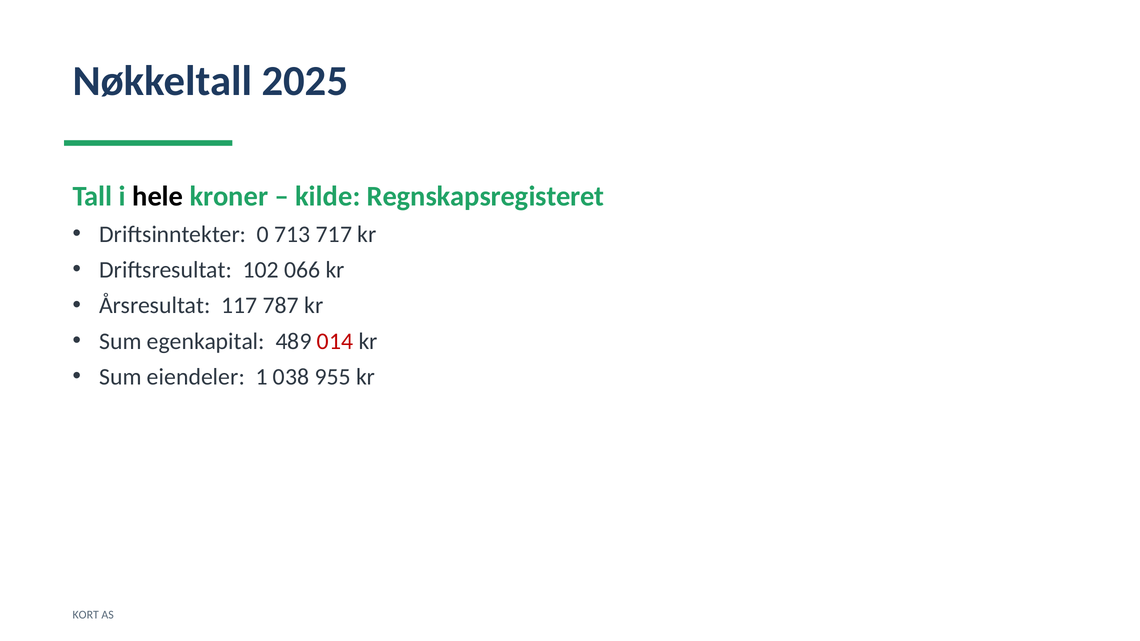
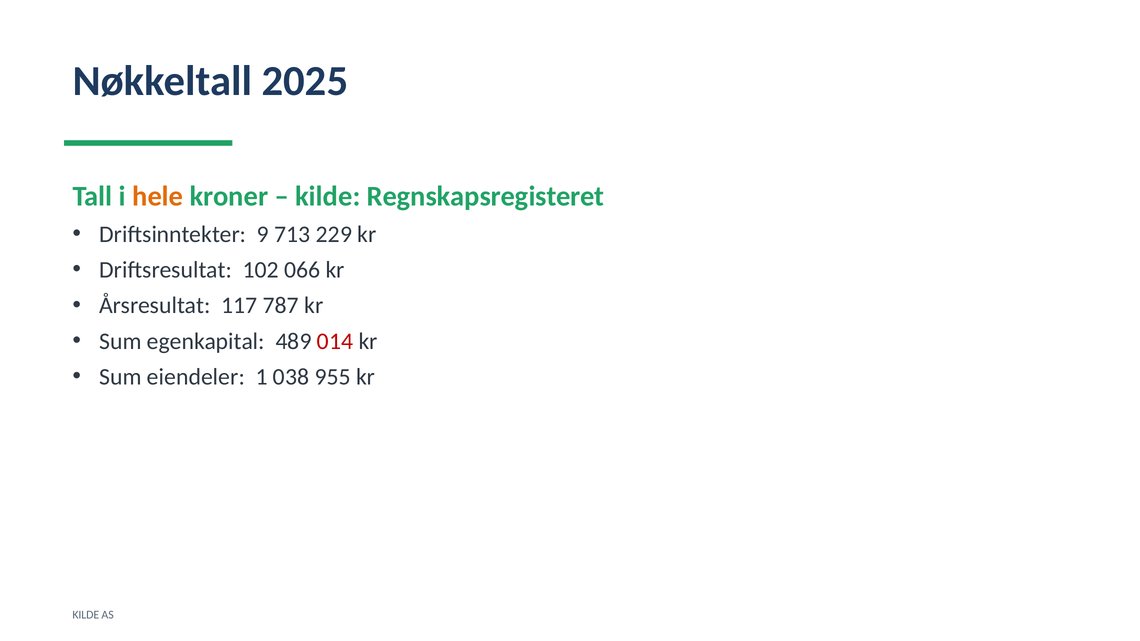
hele colour: black -> orange (158, 196)
0: 0 -> 9 (263, 234)
717: 717 -> 229 (334, 234)
KORT: KORT -> KILDE (86, 615)
